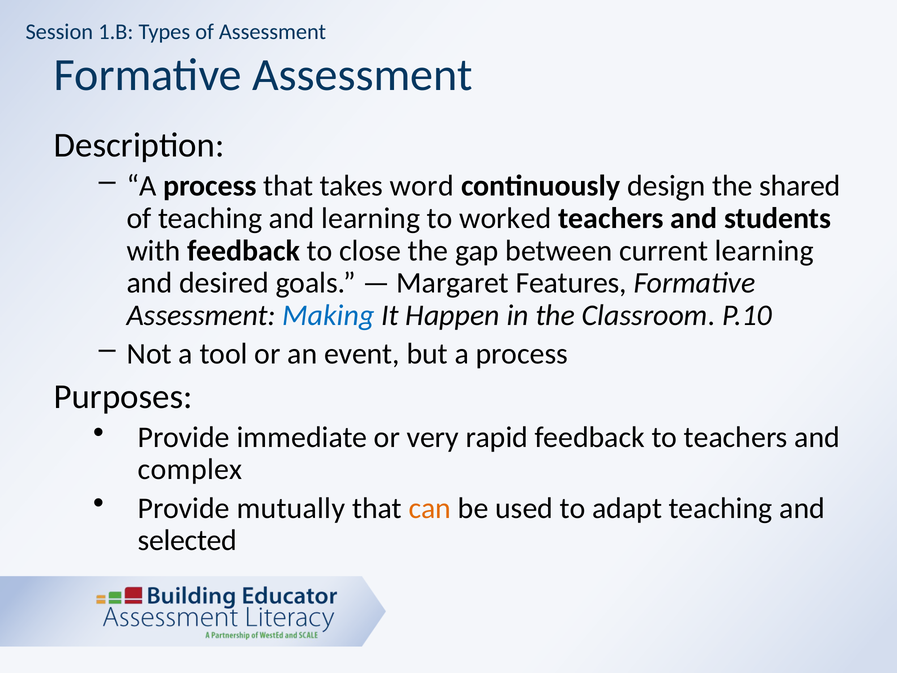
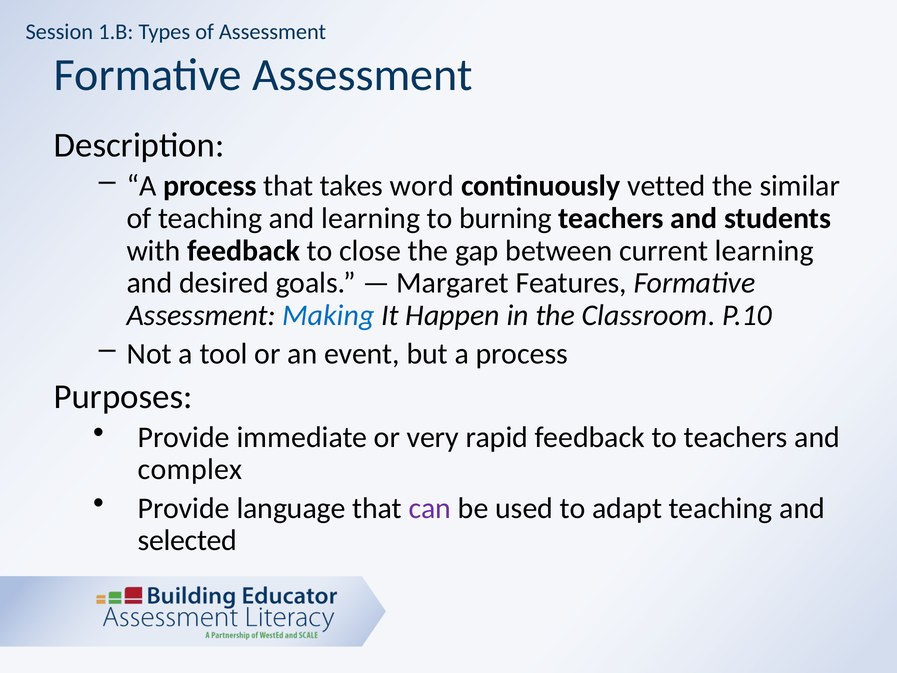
design: design -> vetted (666, 186)
shared: shared -> similar (800, 186)
worked: worked -> burning (505, 218)
mutually: mutually -> language (291, 508)
can colour: orange -> purple (430, 508)
